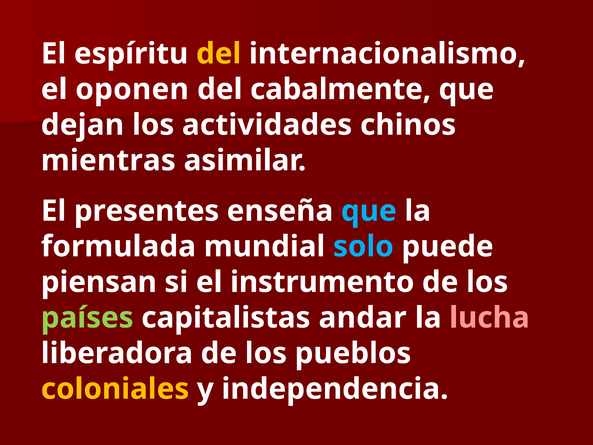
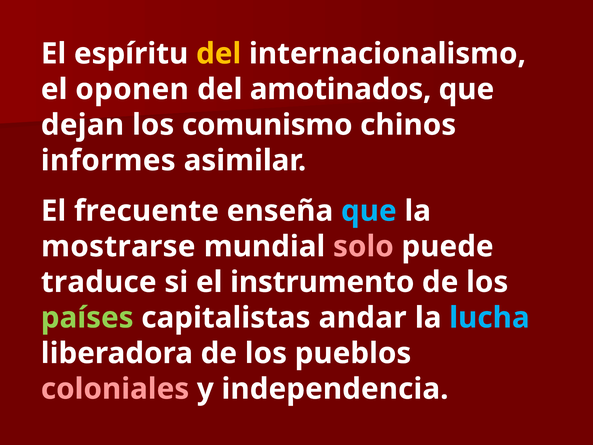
cabalmente: cabalmente -> amotinados (341, 89)
actividades: actividades -> comunismo (267, 125)
mientras: mientras -> informes (108, 160)
presentes: presentes -> frecuente (146, 211)
formulada: formulada -> mostrarse (118, 246)
solo colour: light blue -> pink (363, 246)
piensan: piensan -> traduce (99, 282)
lucha colour: pink -> light blue (489, 318)
coloniales colour: yellow -> pink (115, 389)
